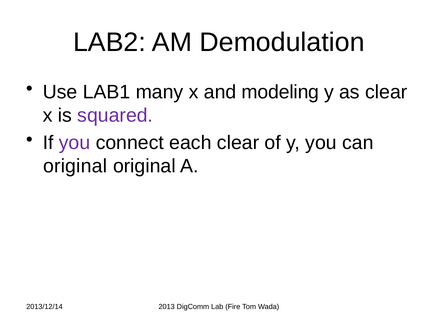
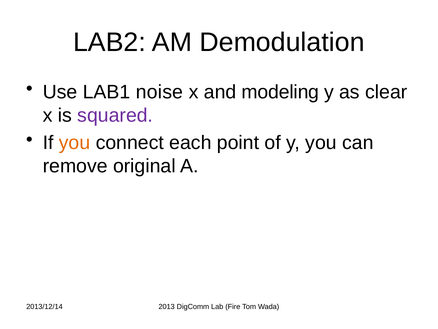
many: many -> noise (159, 92)
you colour: purple -> orange (75, 143)
each clear: clear -> point (238, 143)
original: original -> remove (75, 166)
